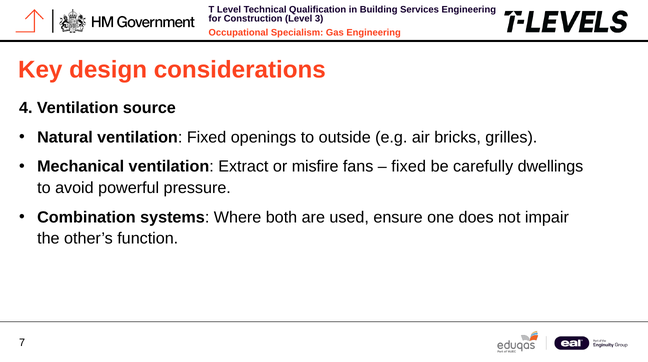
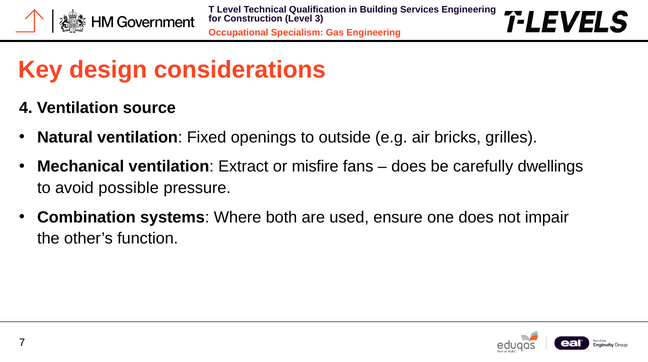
fixed: fixed -> does (409, 167)
powerful: powerful -> possible (129, 188)
